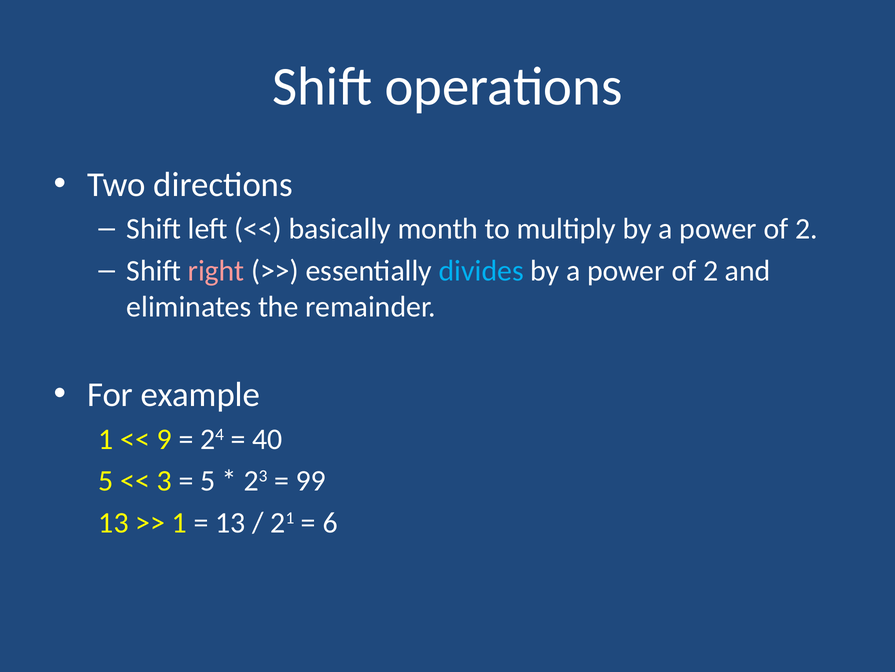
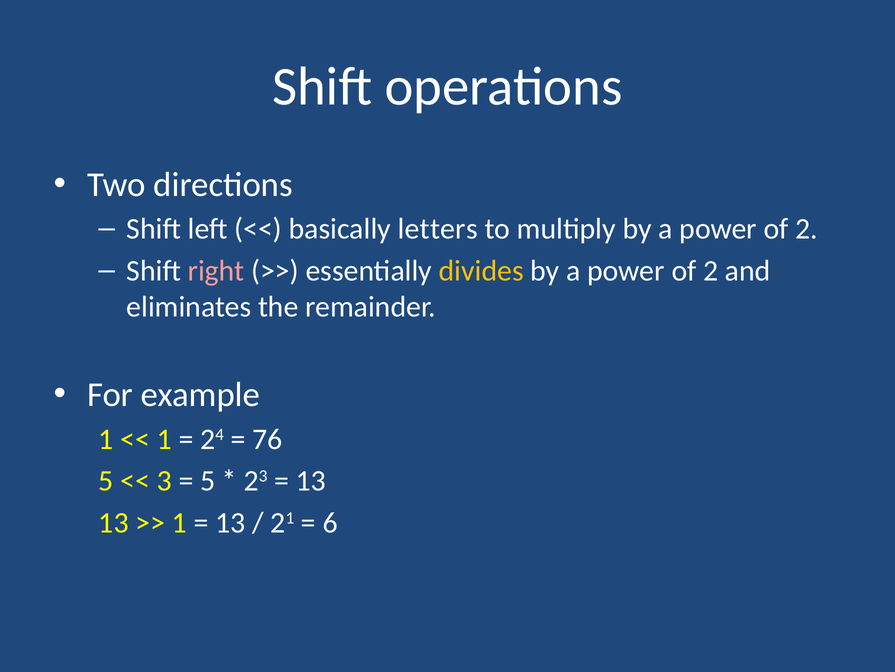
month: month -> letters (438, 229)
divides colour: light blue -> yellow (481, 271)
9: 9 -> 1 (164, 439)
40: 40 -> 76 (267, 439)
99: 99 -> 13 (311, 480)
